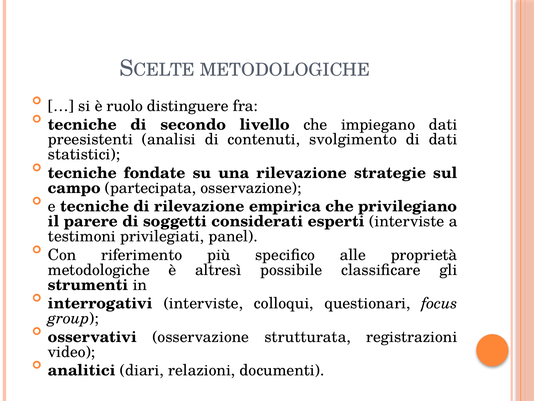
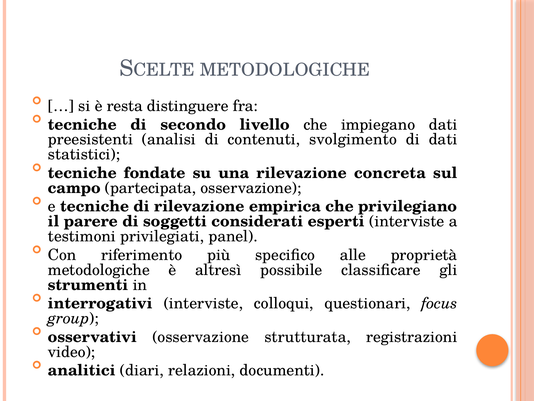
ruolo: ruolo -> resta (125, 106)
strategie: strategie -> concreta (390, 173)
